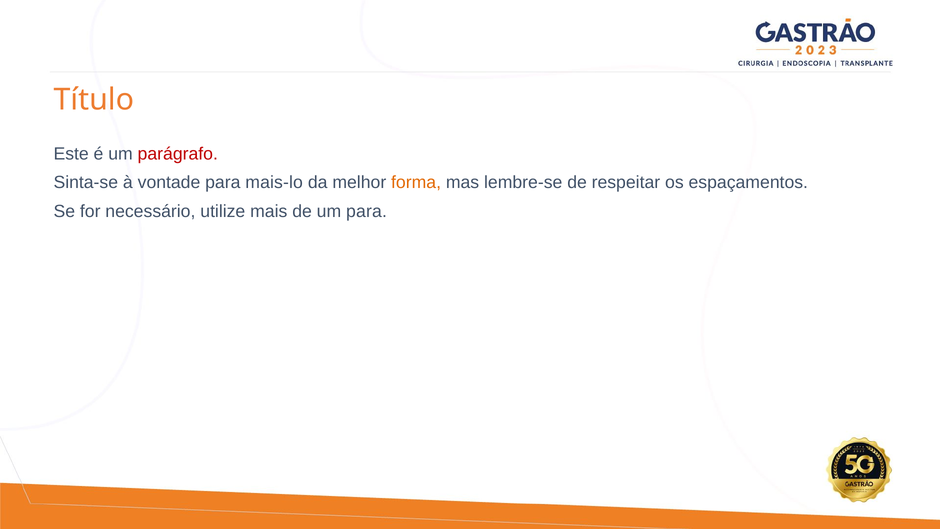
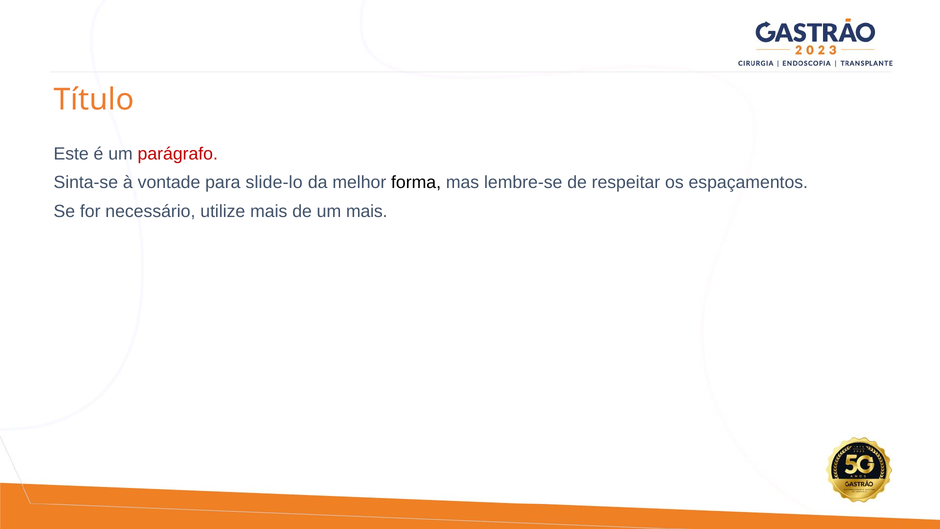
mais-lo: mais-lo -> slide-lo (274, 183)
forma colour: orange -> black (416, 183)
um para: para -> mais (367, 211)
